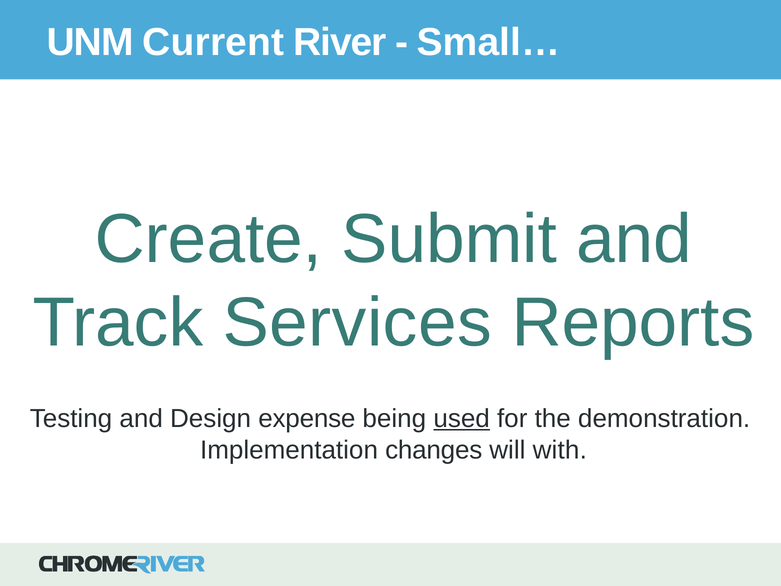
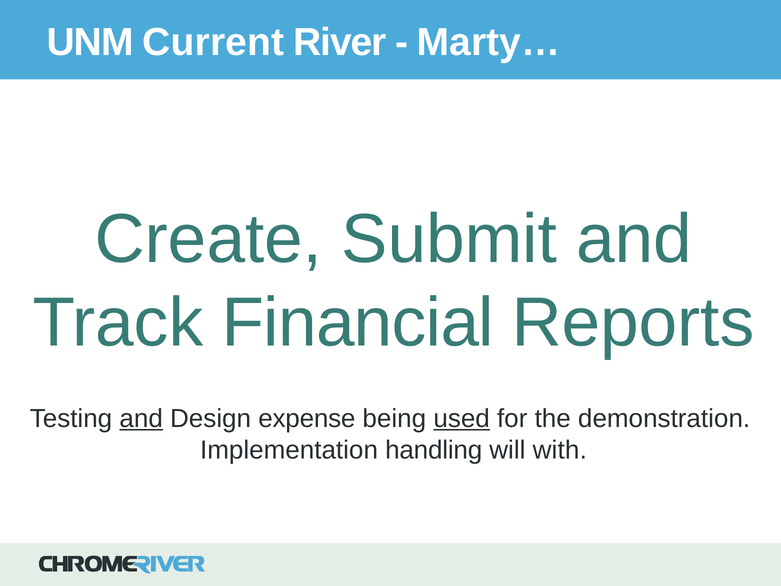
Small…: Small… -> Marty… (489, 42)
Services: Services -> Financial (358, 323)
and underline: none -> present (141, 418)
changes: changes -> handling (434, 450)
